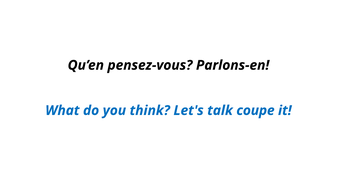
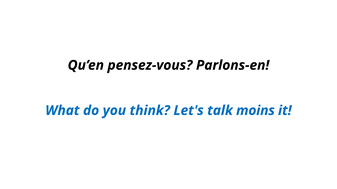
coupe: coupe -> moins (255, 111)
